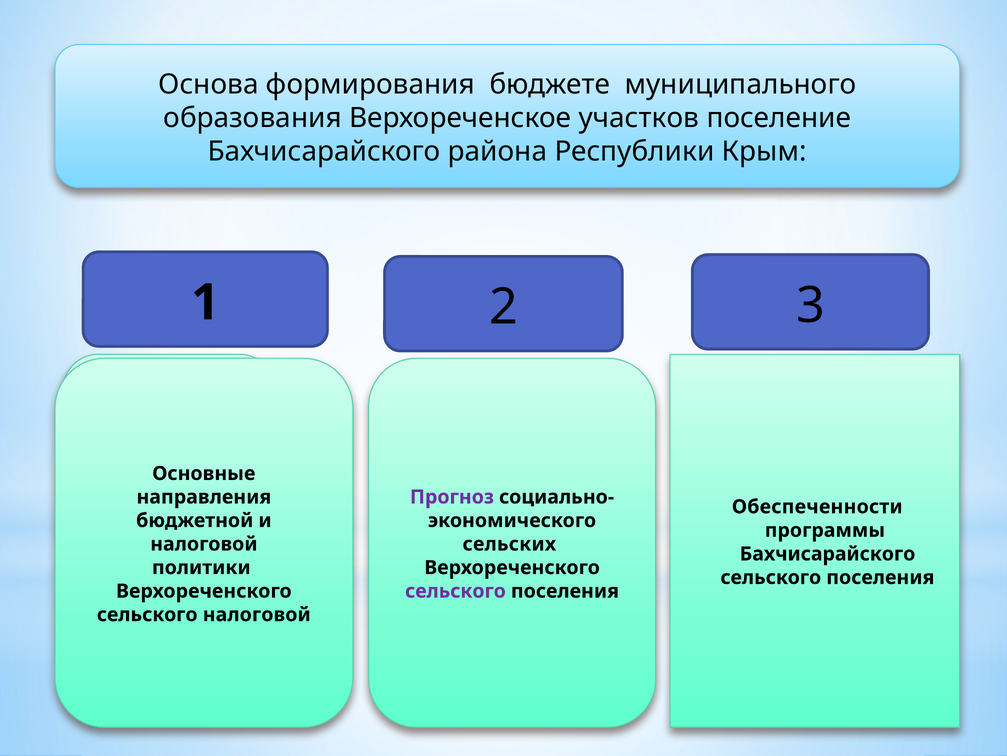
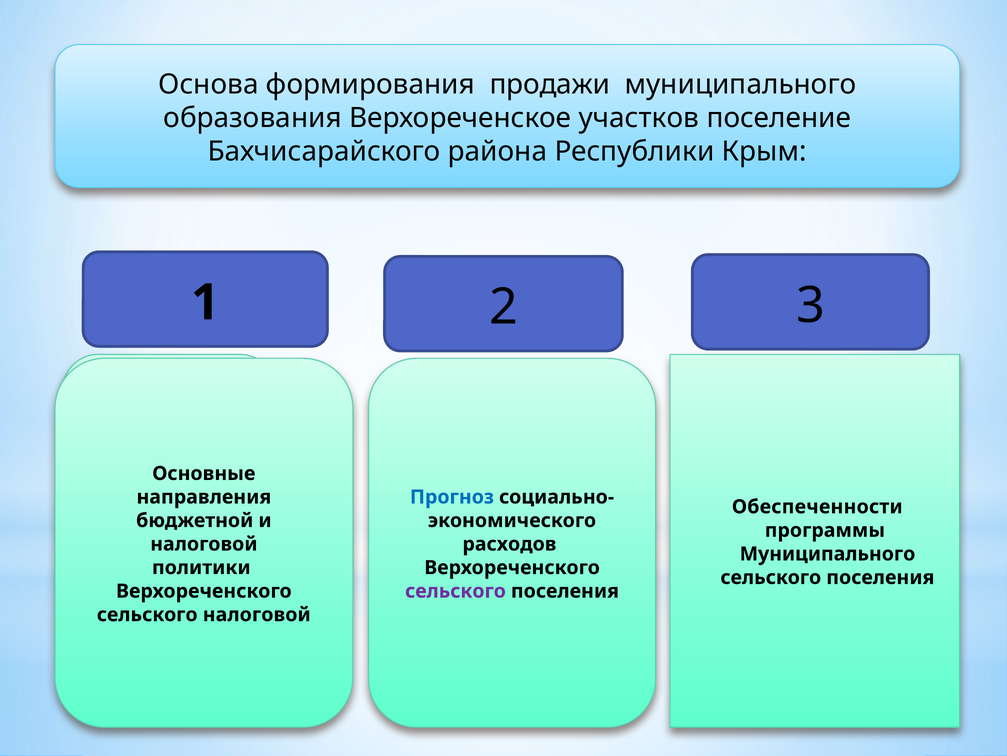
бюджете: бюджете -> продажи (550, 84)
Прогноз colour: purple -> blue (452, 497)
сельских: сельских -> расходов (509, 544)
Бахчисарайского: Бахчисарайского -> Муниципального (827, 553)
